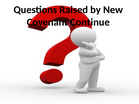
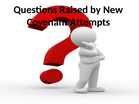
Continue: Continue -> Attempts (90, 22)
